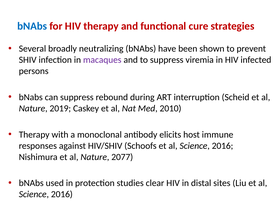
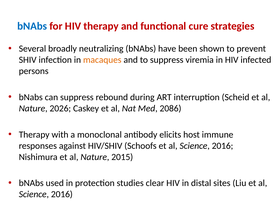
macaques colour: purple -> orange (102, 60)
2019: 2019 -> 2026 (60, 108)
2010: 2010 -> 2086 (170, 108)
2077: 2077 -> 2015 (122, 157)
